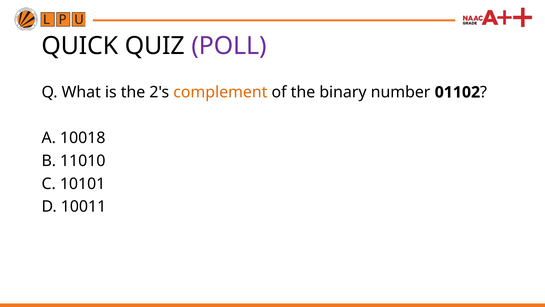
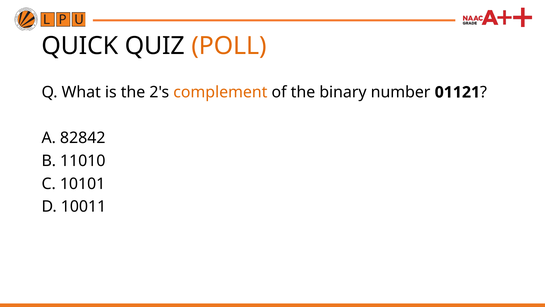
POLL colour: purple -> orange (229, 46)
01102: 01102 -> 01121 (457, 92)
10018: 10018 -> 82842 (83, 138)
